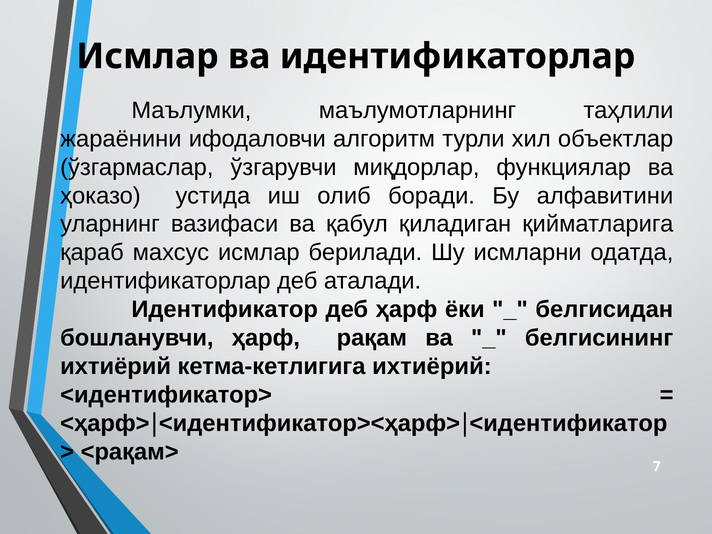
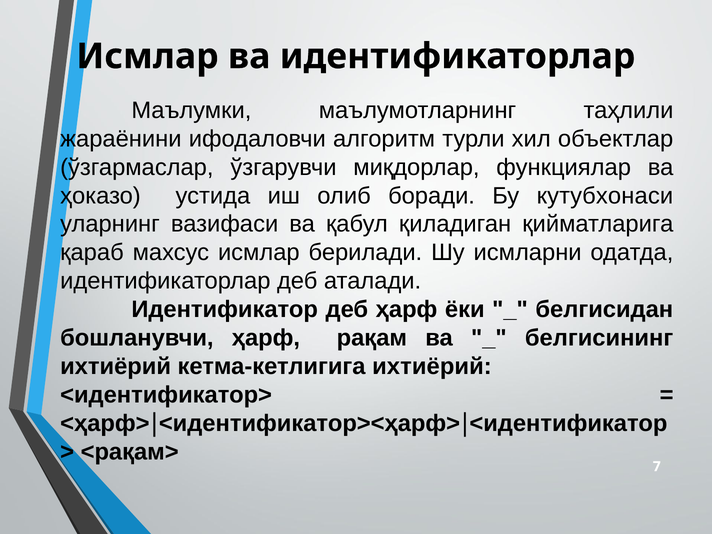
алфавитини: алфавитини -> кутубхонаси (605, 196)
